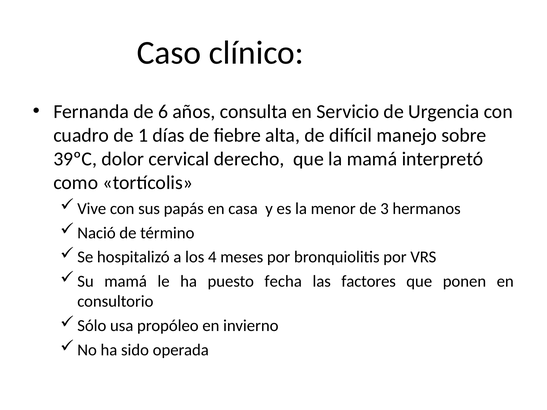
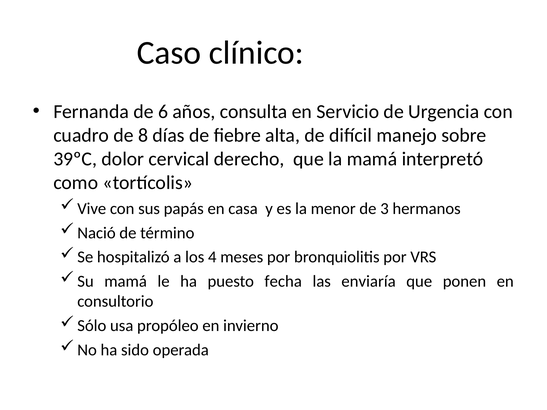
1: 1 -> 8 (143, 135)
factores: factores -> enviaría (369, 282)
